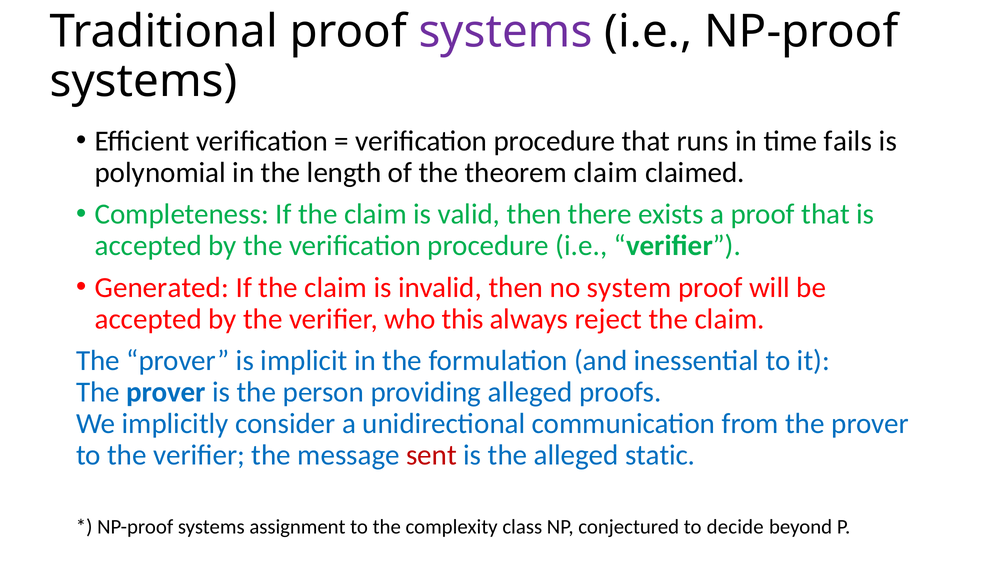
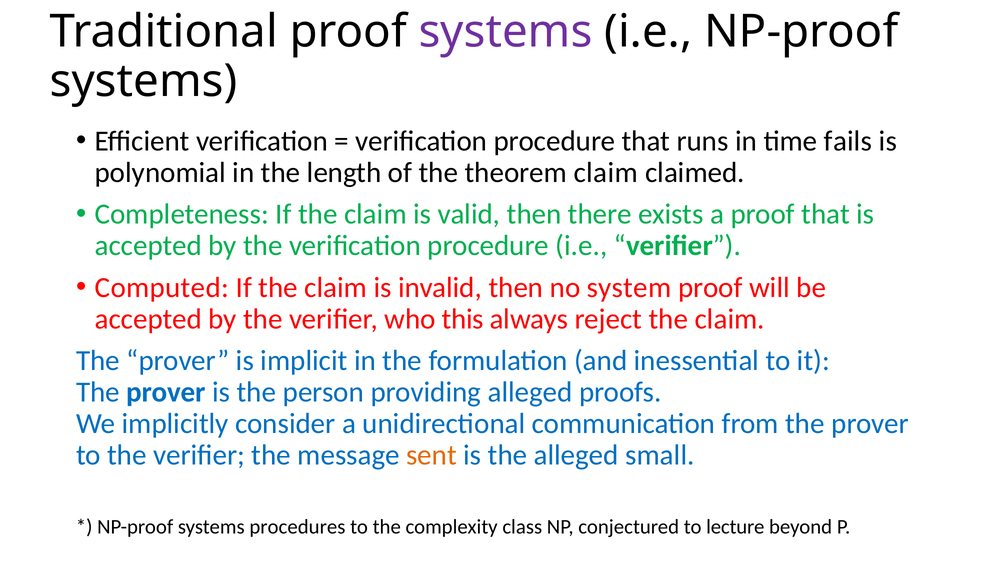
Generated: Generated -> Computed (162, 287)
sent colour: red -> orange (431, 455)
static: static -> small (660, 455)
assignment: assignment -> procedures (297, 527)
decide: decide -> lecture (735, 527)
